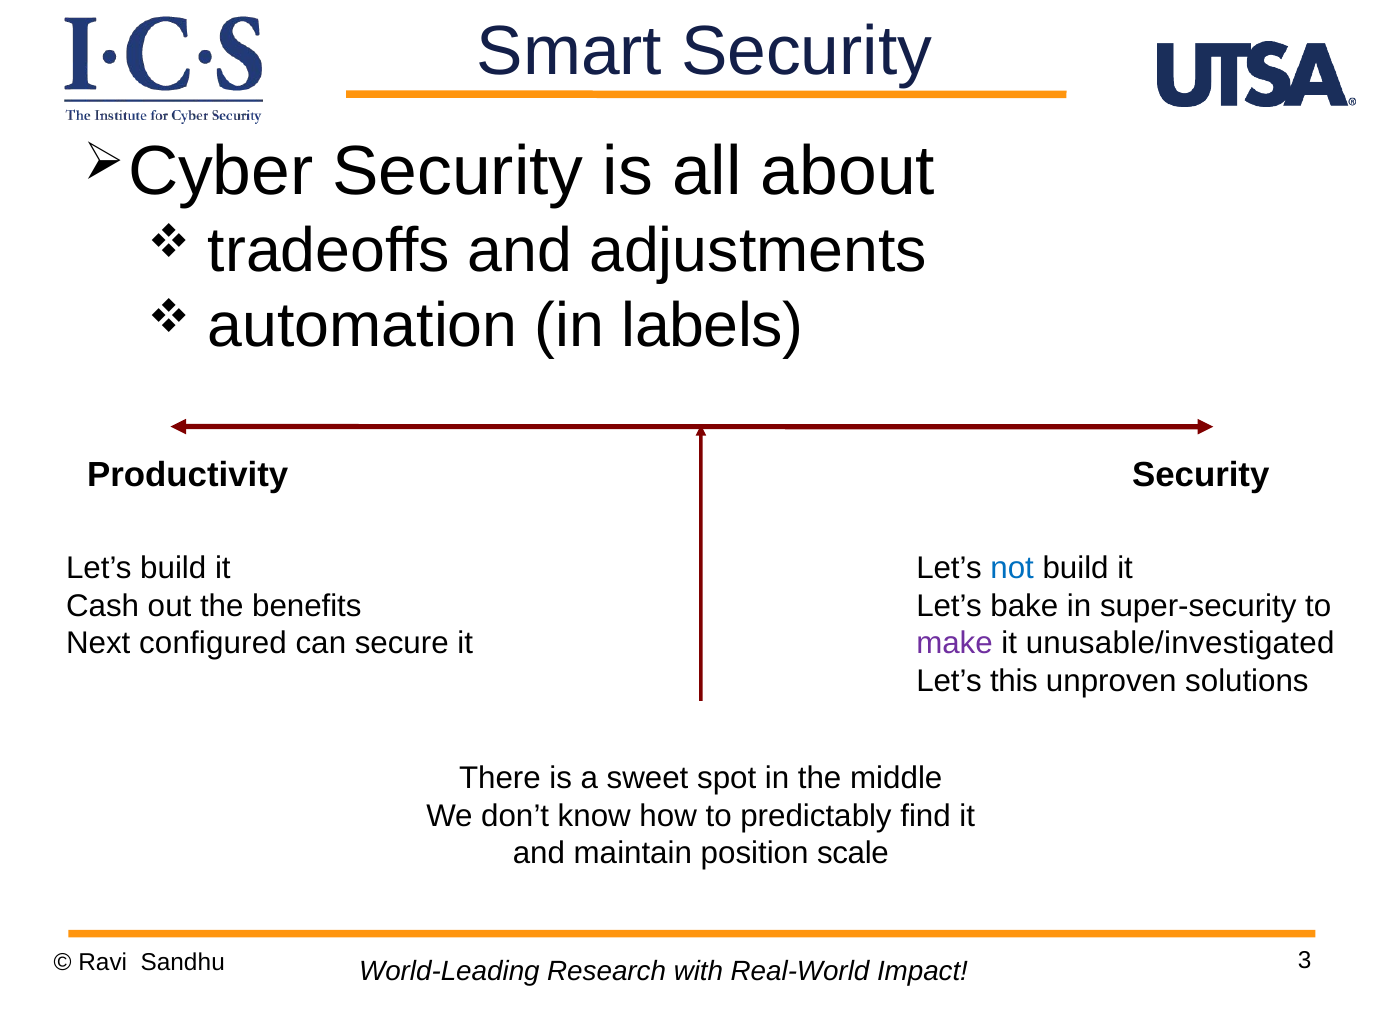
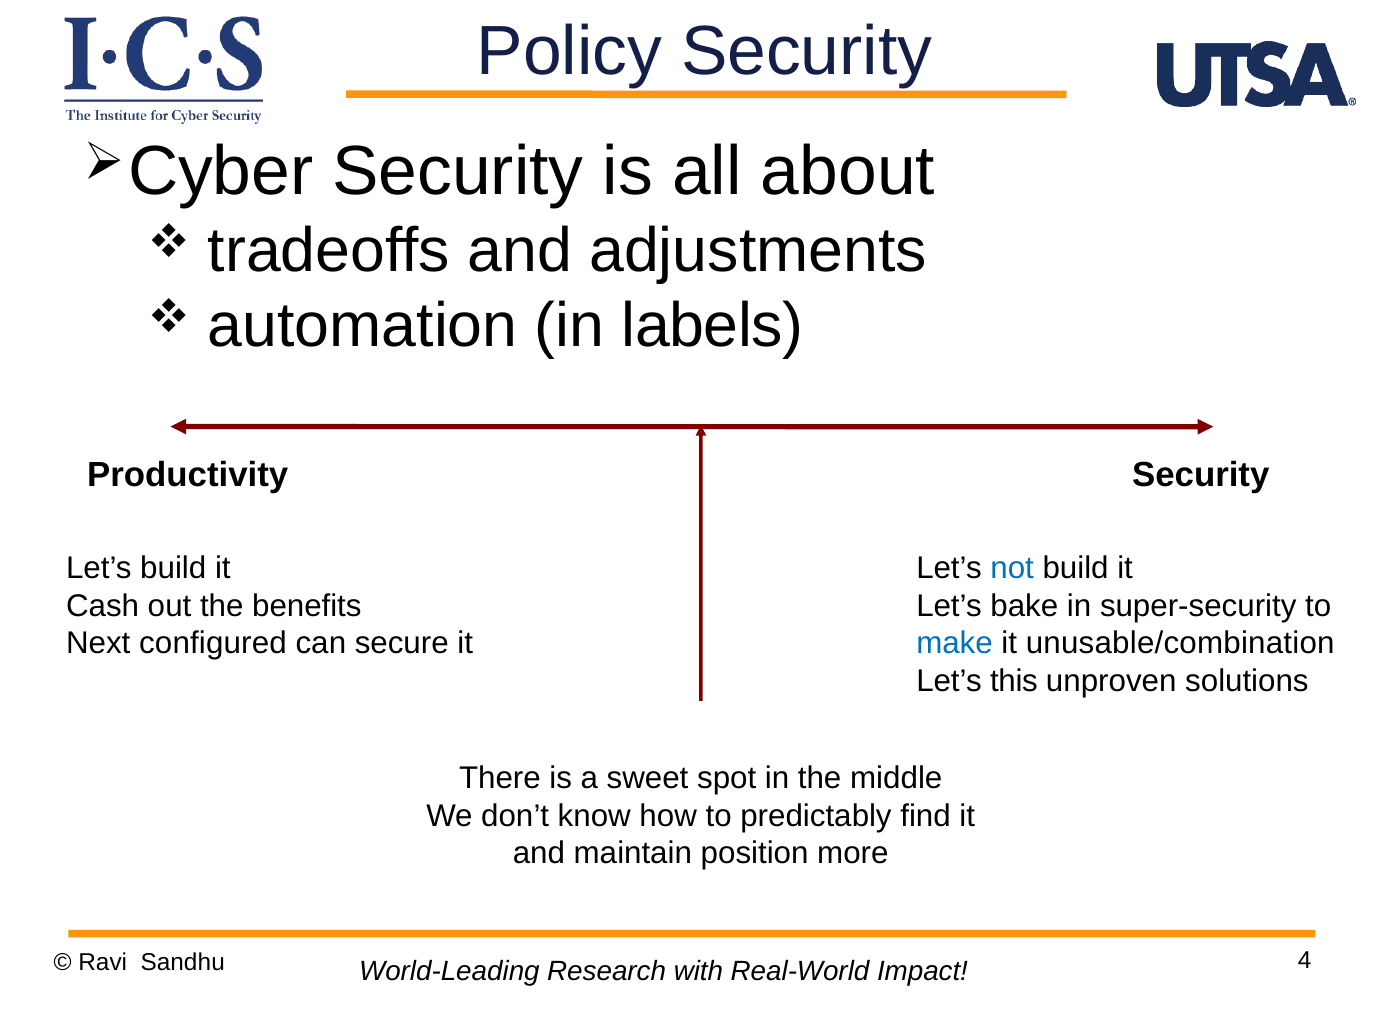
Smart: Smart -> Policy (569, 52)
make colour: purple -> blue (955, 643)
unusable/investigated: unusable/investigated -> unusable/combination (1180, 643)
scale: scale -> more (853, 853)
3: 3 -> 4 (1305, 960)
